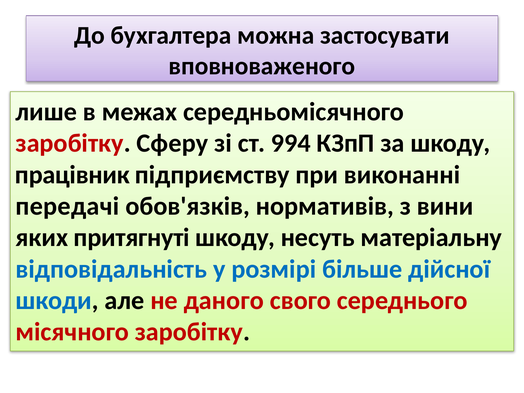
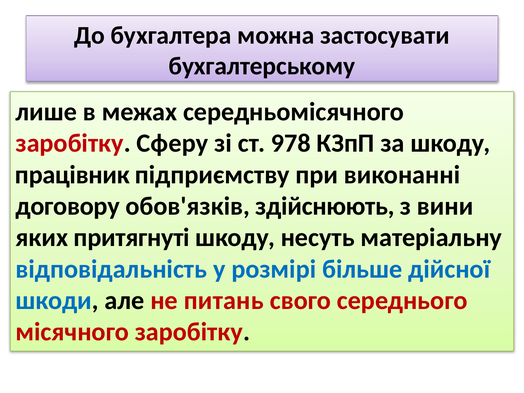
вповноваженого: вповноваженого -> бухгалтерському (262, 66)
994: 994 -> 978 (291, 143)
передачі: передачі -> договору (68, 206)
нормативів: нормативів -> здійснюють (325, 206)
даного: даного -> питань (224, 301)
